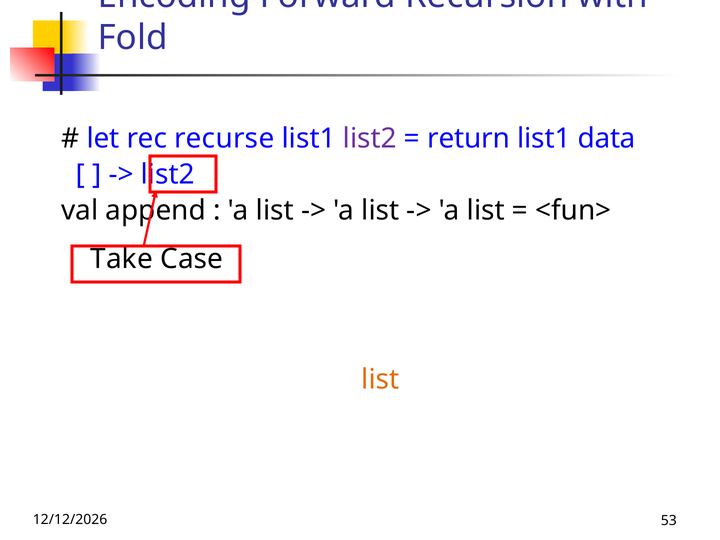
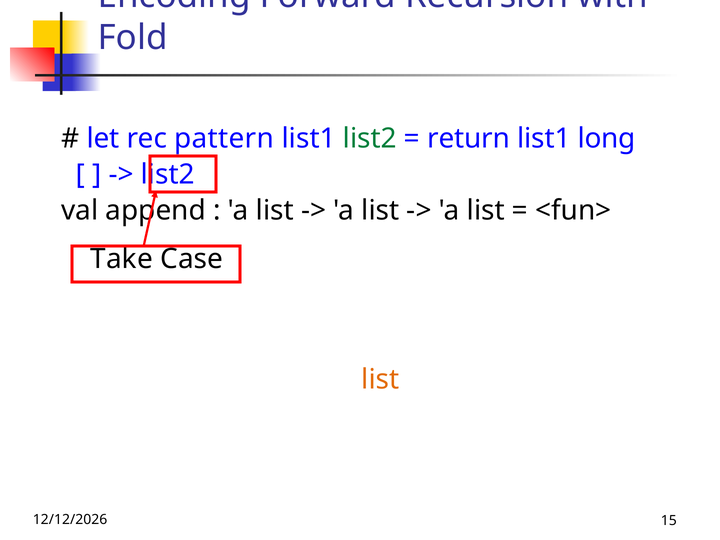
recurse: recurse -> pattern (224, 139)
list2 colour: purple -> green (370, 139)
data: data -> long (607, 139)
53: 53 -> 15 (669, 521)
